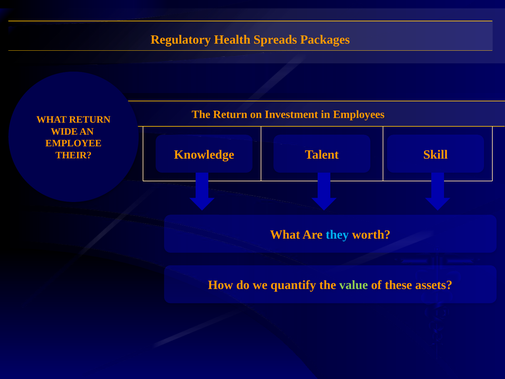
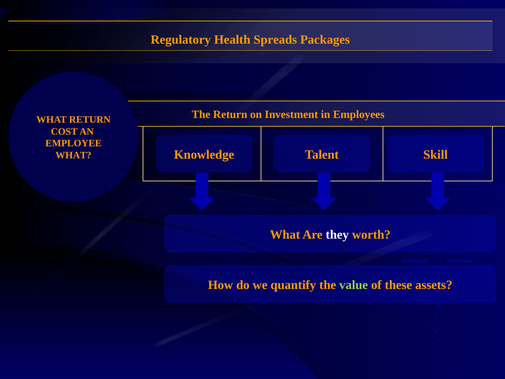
WIDE: WIDE -> COST (64, 131)
THEIR: THEIR -> WHAT (73, 155)
they colour: light blue -> white (337, 234)
